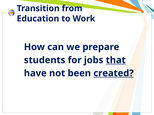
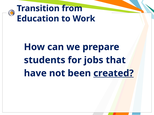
that underline: present -> none (116, 60)
